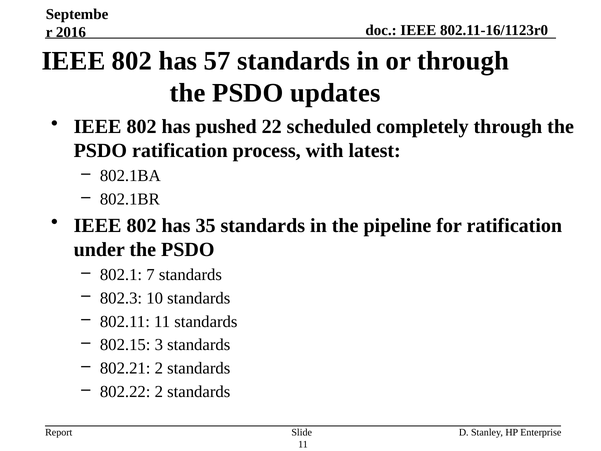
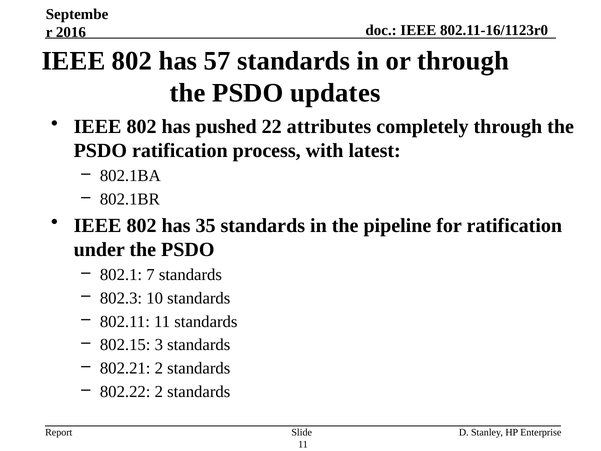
scheduled: scheduled -> attributes (329, 127)
